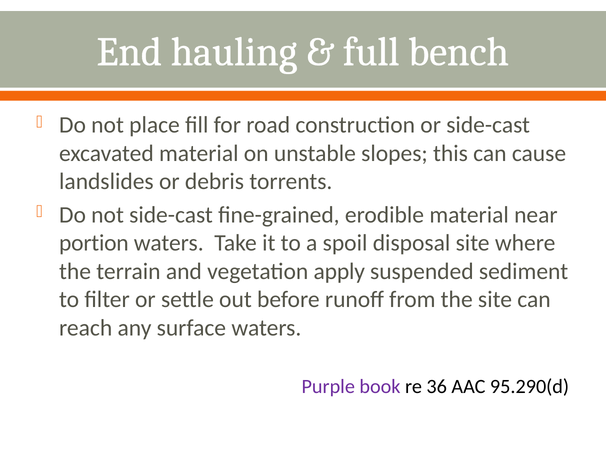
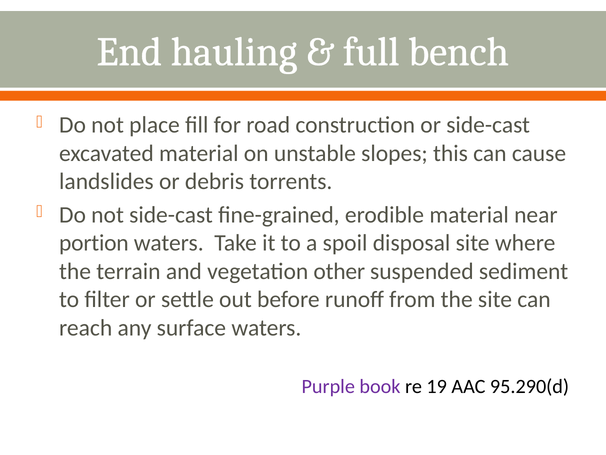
apply: apply -> other (339, 271)
36: 36 -> 19 (437, 386)
